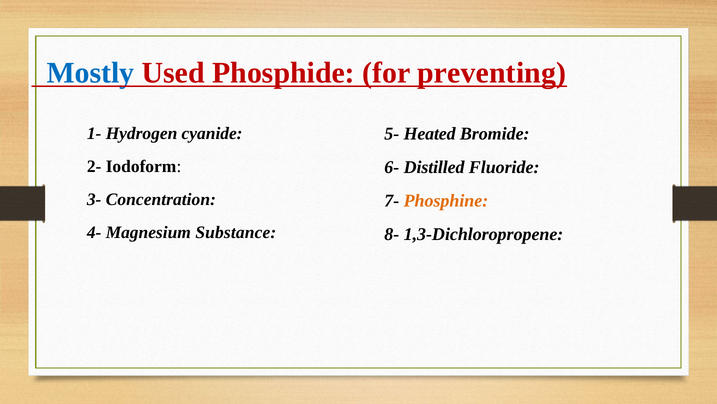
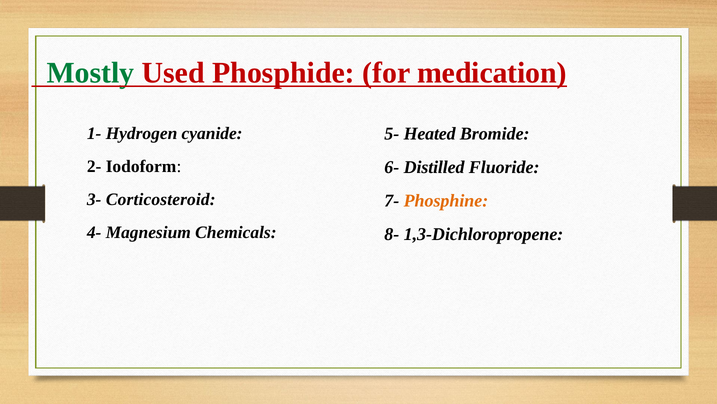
Mostly colour: blue -> green (90, 73)
preventing: preventing -> medication (492, 73)
Concentration: Concentration -> Corticosteroid (161, 199)
Substance: Substance -> Chemicals (236, 232)
